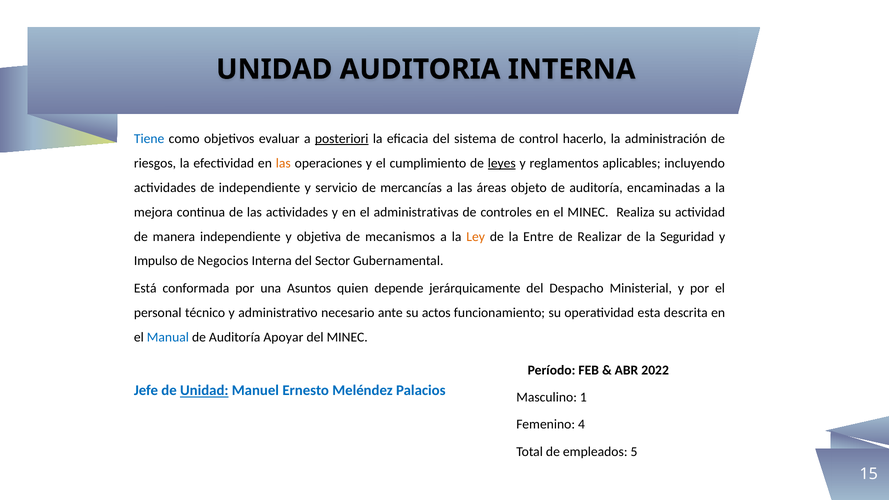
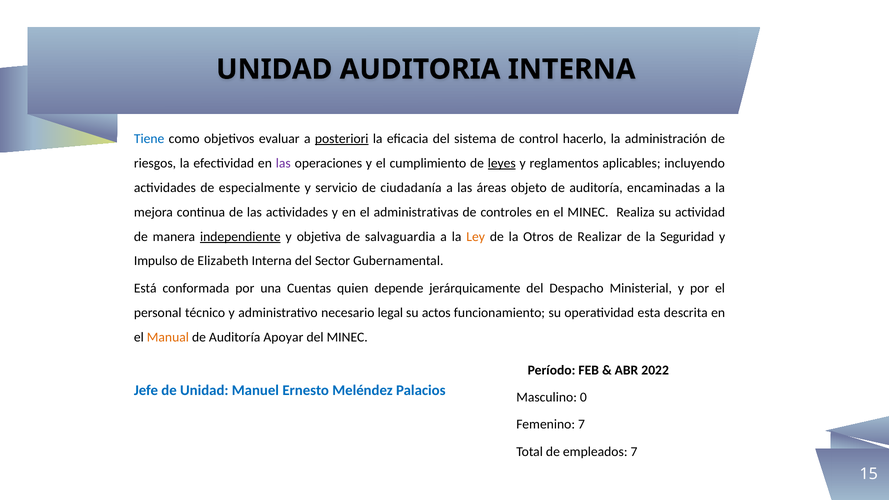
las colour: orange -> purple (283, 163)
de independiente: independiente -> especialmente (259, 188)
mercancías: mercancías -> ciudadanía (411, 188)
independiente underline: none -> present (240, 237)
mecanismos: mecanismos -> salvaguardia (400, 237)
Entre: Entre -> Otros (538, 237)
Negocios: Negocios -> Elizabeth (223, 261)
Asuntos: Asuntos -> Cuentas (309, 288)
ante: ante -> legal (390, 313)
Manual colour: blue -> orange (168, 337)
Unidad underline: present -> none (204, 391)
1: 1 -> 0 (583, 397)
Femenino 4: 4 -> 7 (581, 425)
empleados 5: 5 -> 7 (634, 452)
